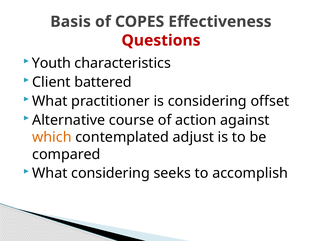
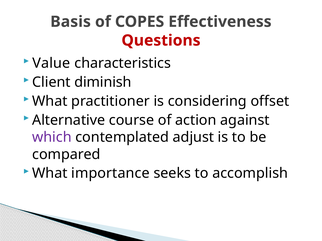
Youth: Youth -> Value (51, 63)
battered: battered -> diminish (103, 82)
which colour: orange -> purple (52, 137)
What considering: considering -> importance (110, 174)
